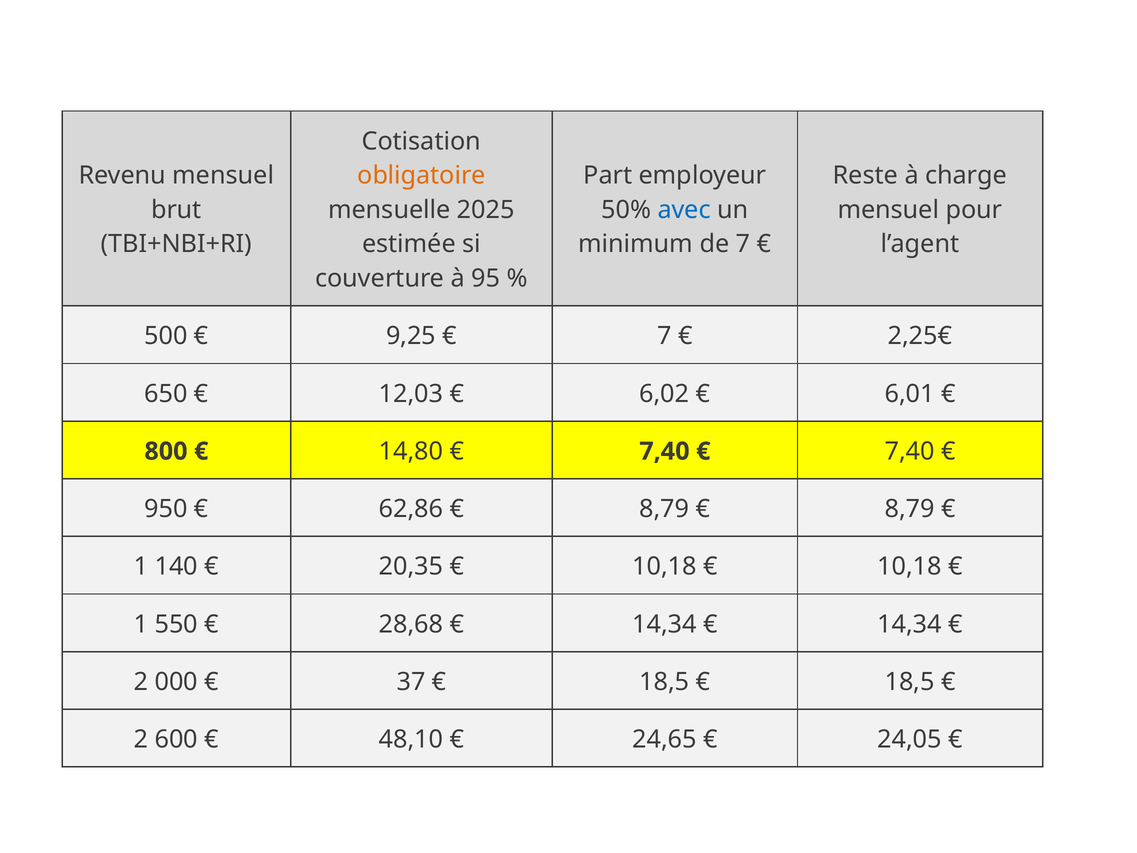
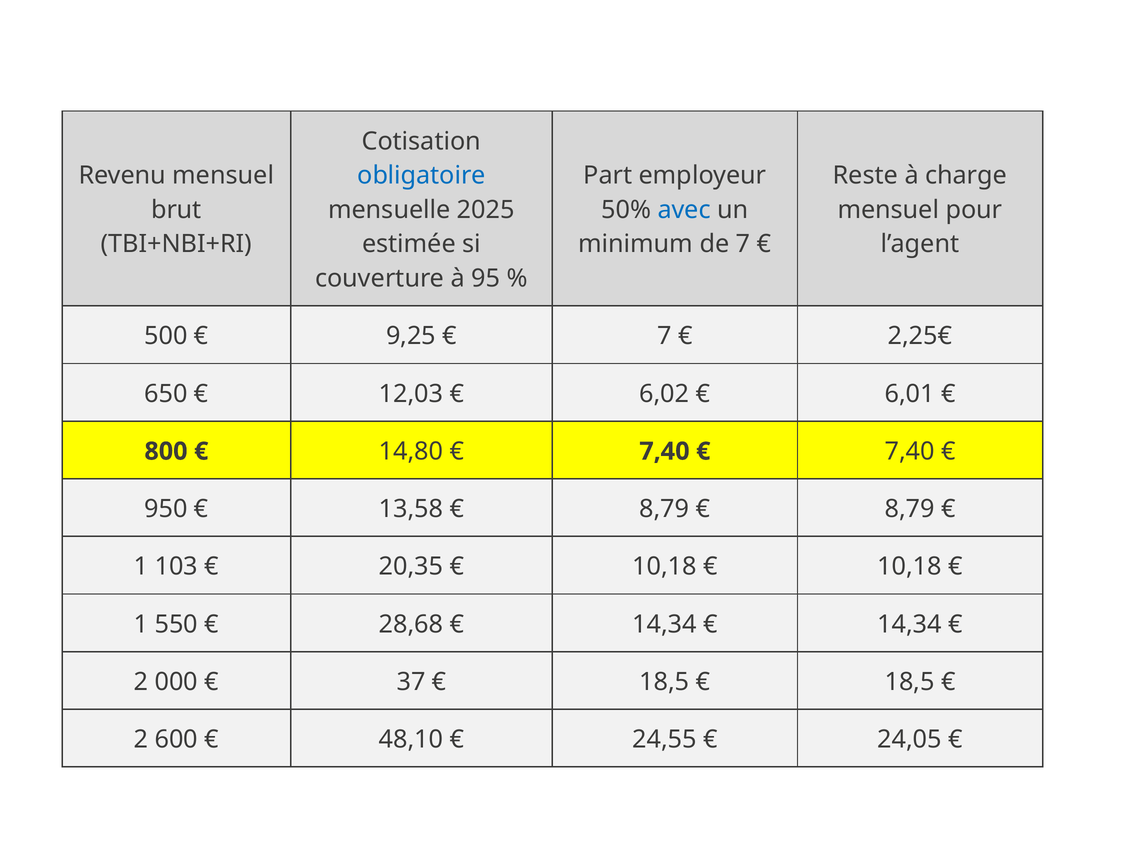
obligatoire colour: orange -> blue (421, 176)
62,86: 62,86 -> 13,58 (411, 509)
140: 140 -> 103 (176, 566)
24,65: 24,65 -> 24,55 (664, 739)
